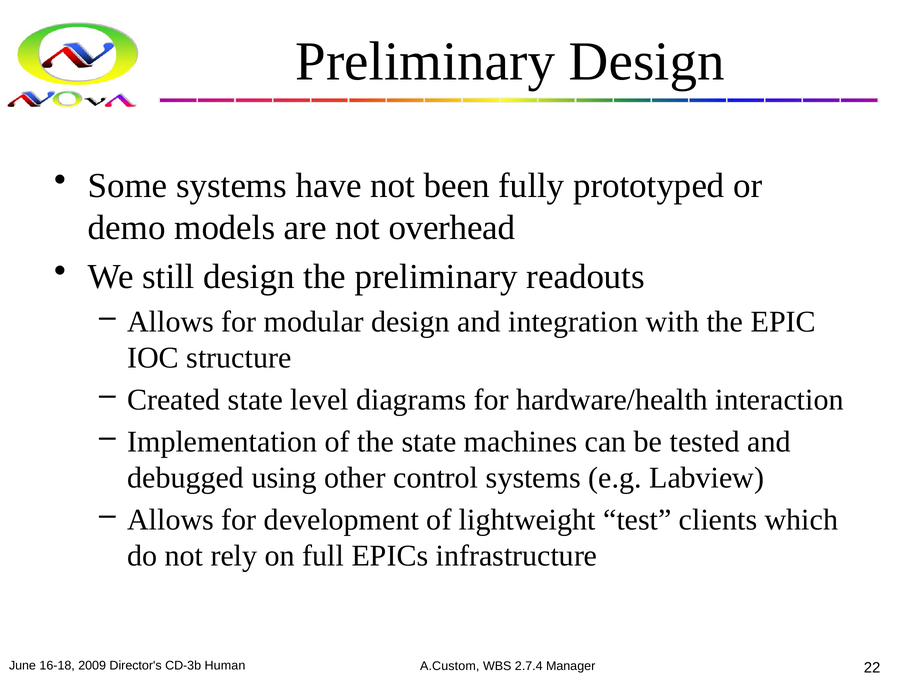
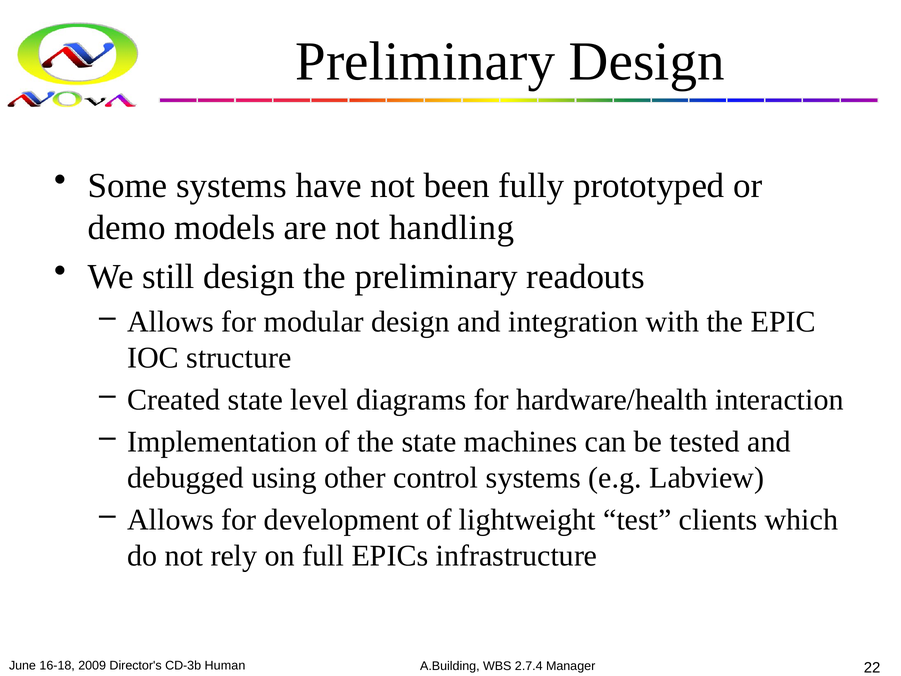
overhead: overhead -> handling (452, 228)
A.Custom: A.Custom -> A.Building (450, 666)
